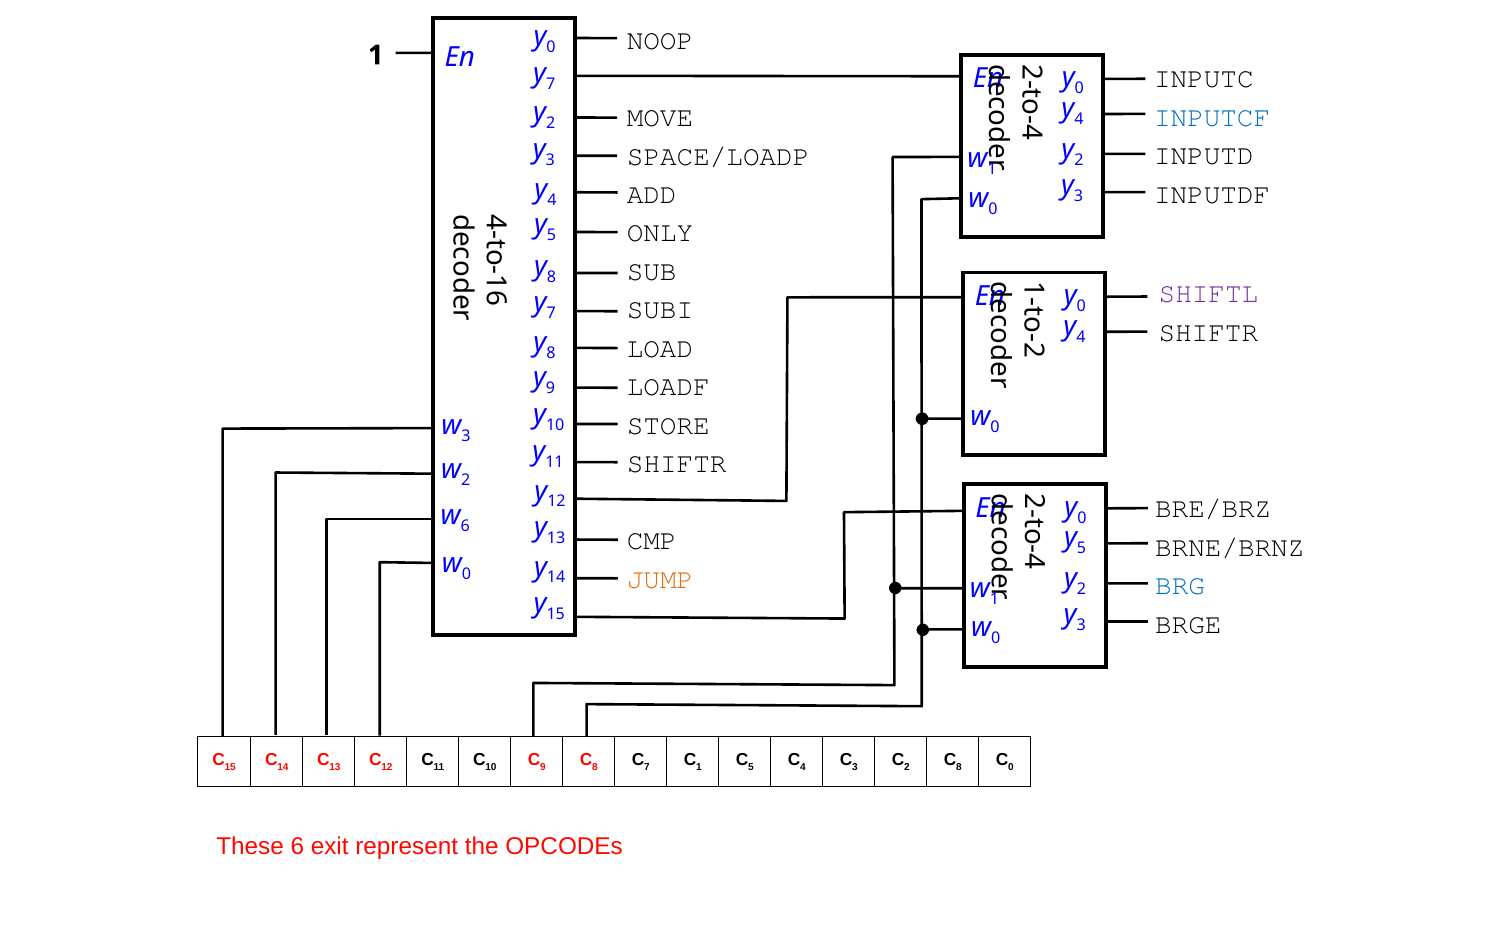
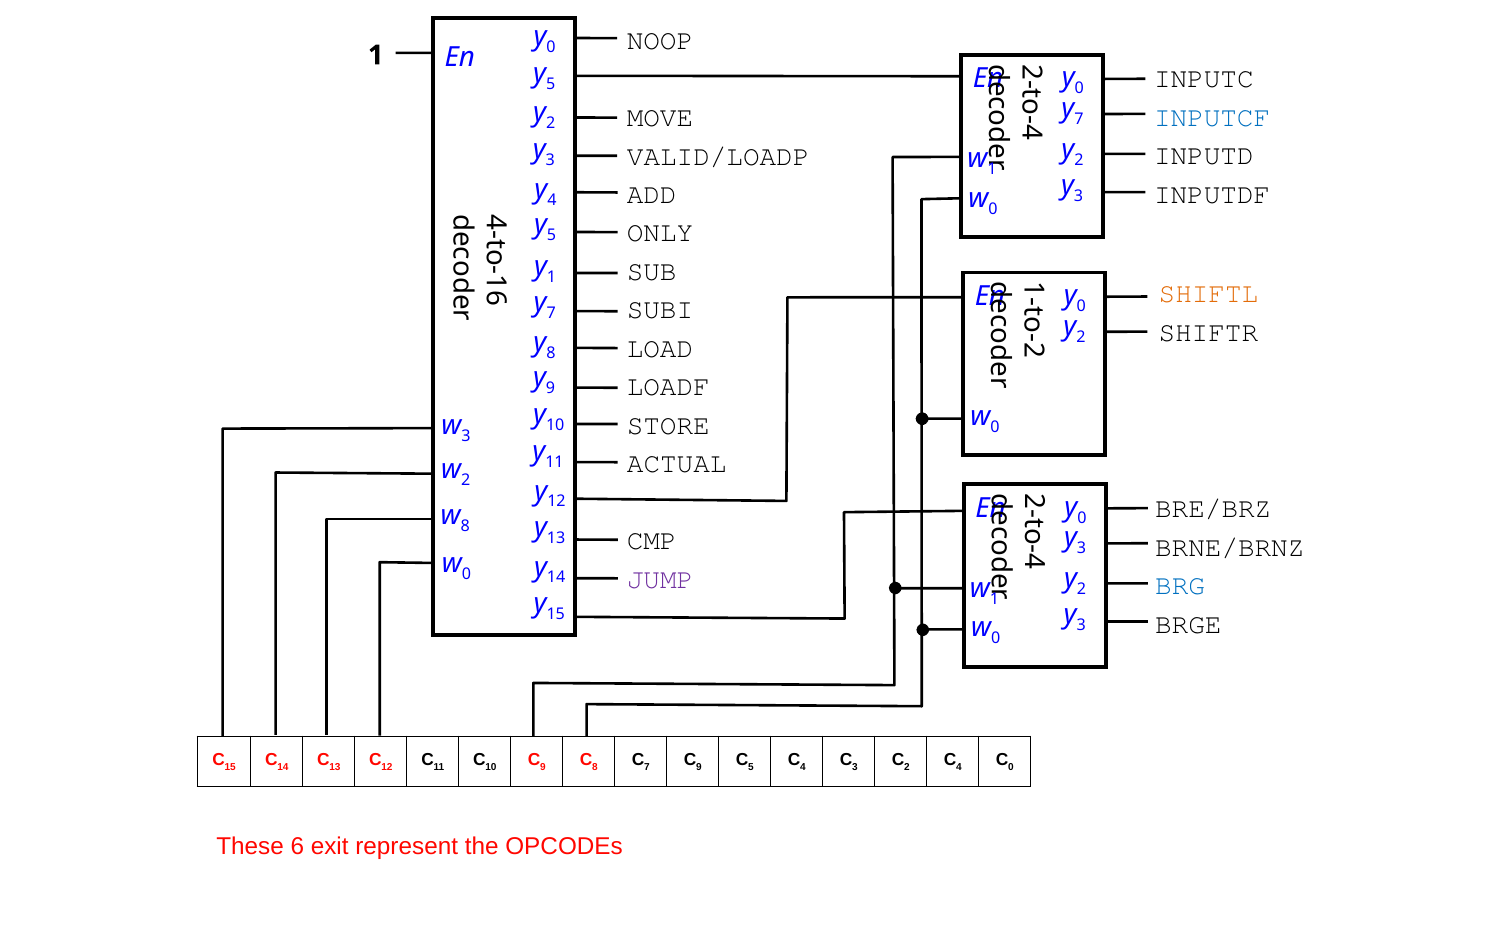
7: 7 -> 5 (551, 84)
4: 4 -> 7 (1079, 119)
SPACE/LOADP: SPACE/LOADP -> VALID/LOADP (718, 156)
8: 8 -> 1 (552, 277)
SHIFTL colour: purple -> orange (1208, 294)
4: 4 -> 2 (1081, 337)
SHIFTR: SHIFTR -> ACTUAL (677, 464)
6: 6 -> 8 (465, 527)
5: 5 -> 3 (1082, 549)
JUMP colour: orange -> purple (660, 579)
1: 1 -> 9 (699, 767)
8: 8 -> 4 (959, 767)
